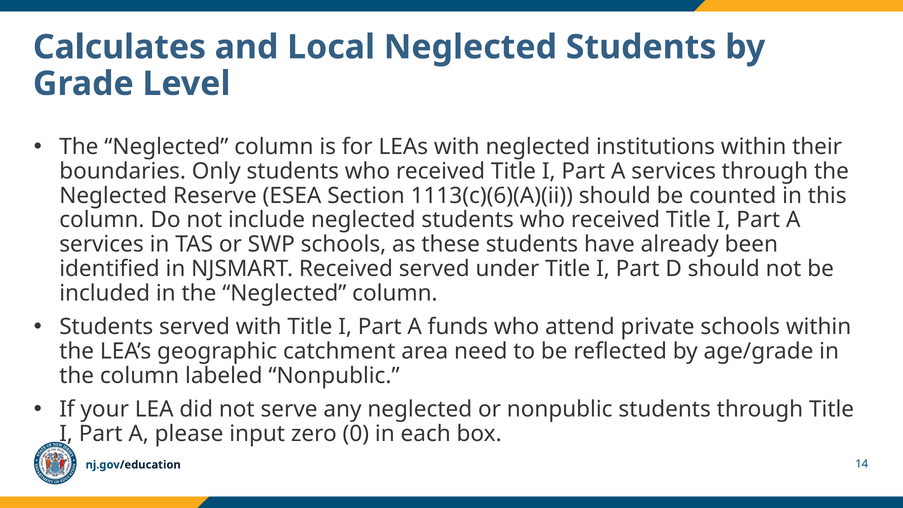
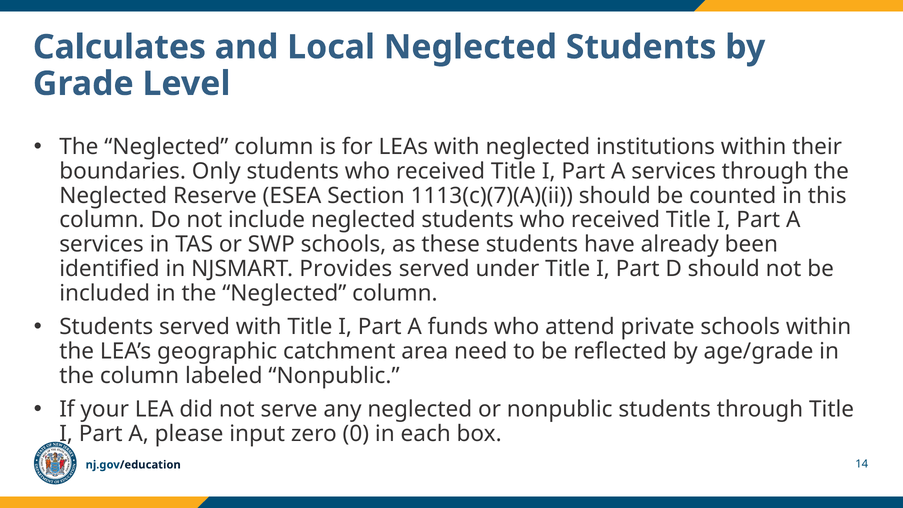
1113(c)(6)(A)(ii: 1113(c)(6)(A)(ii -> 1113(c)(7)(A)(ii (492, 196)
NJSMART Received: Received -> Provides (346, 269)
